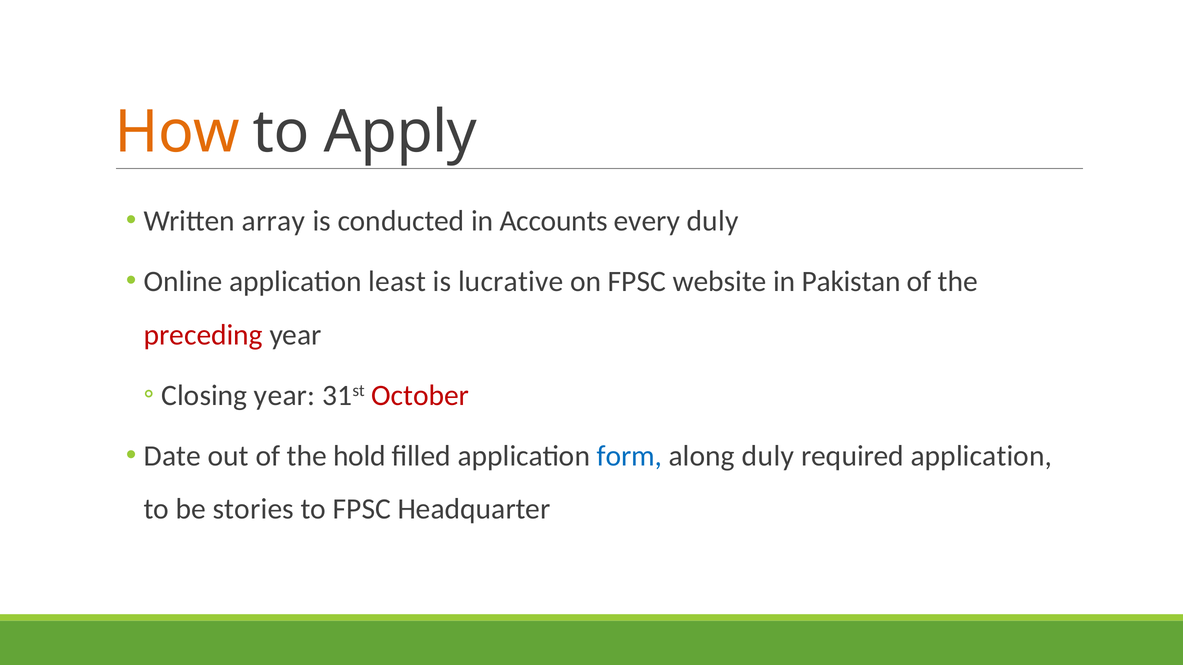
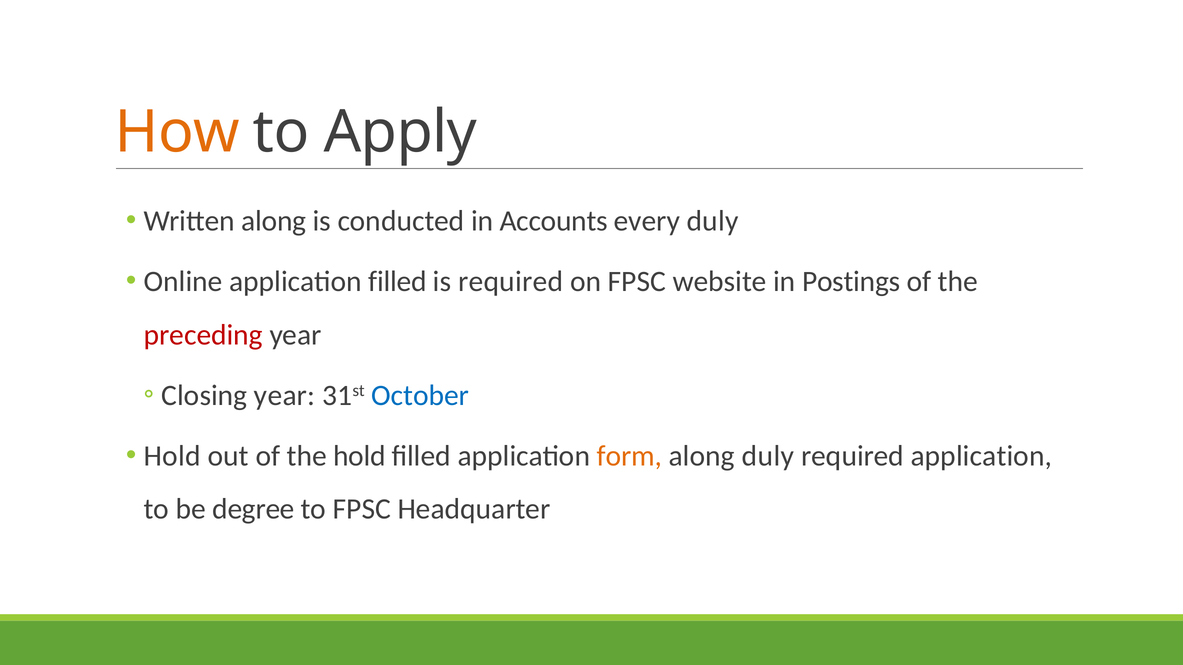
Written array: array -> along (274, 221)
application least: least -> filled (397, 282)
is lucrative: lucrative -> required (511, 282)
Pakistan: Pakistan -> Postings (851, 282)
October colour: red -> blue (420, 396)
Date: Date -> Hold (172, 456)
form colour: blue -> orange (629, 456)
stories: stories -> degree (253, 509)
